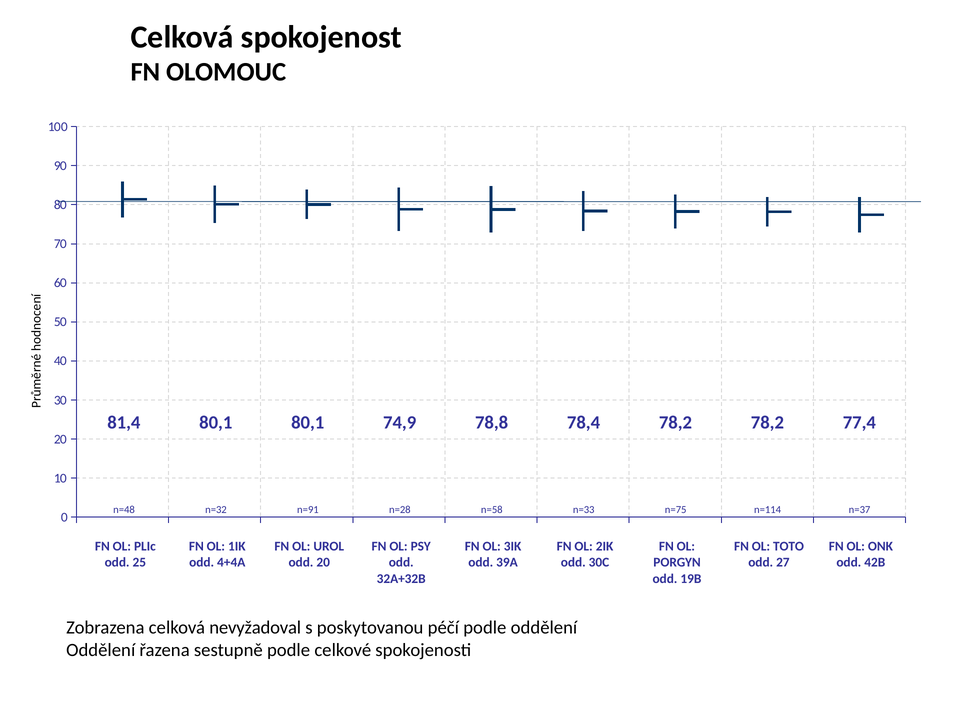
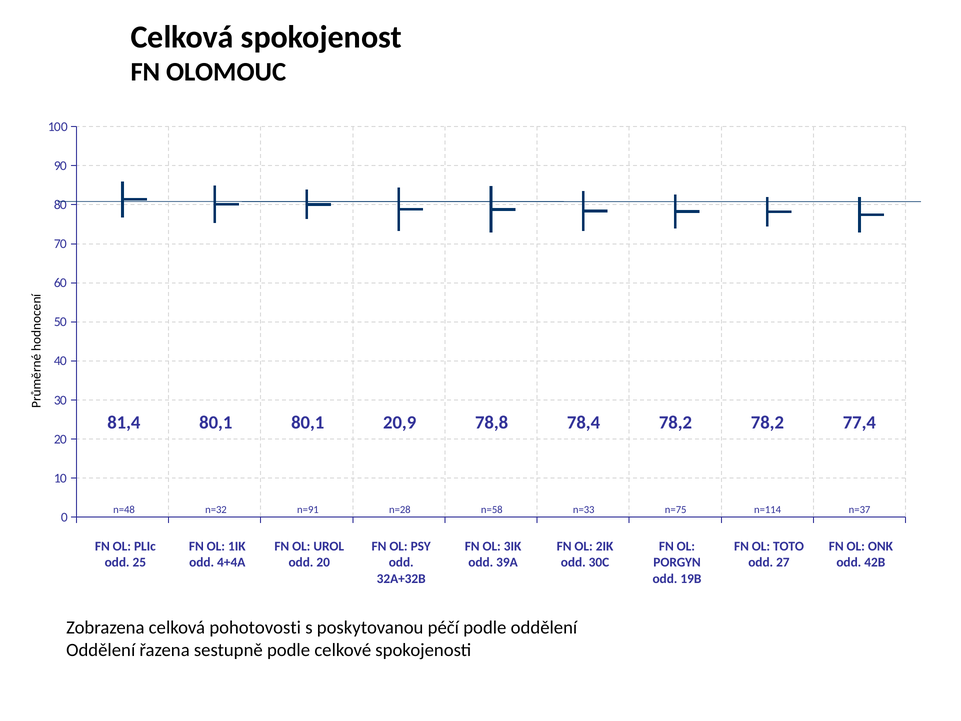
74,9: 74,9 -> 20,9 (400, 422)
nevyžadoval: nevyžadoval -> pohotovosti (255, 627)
